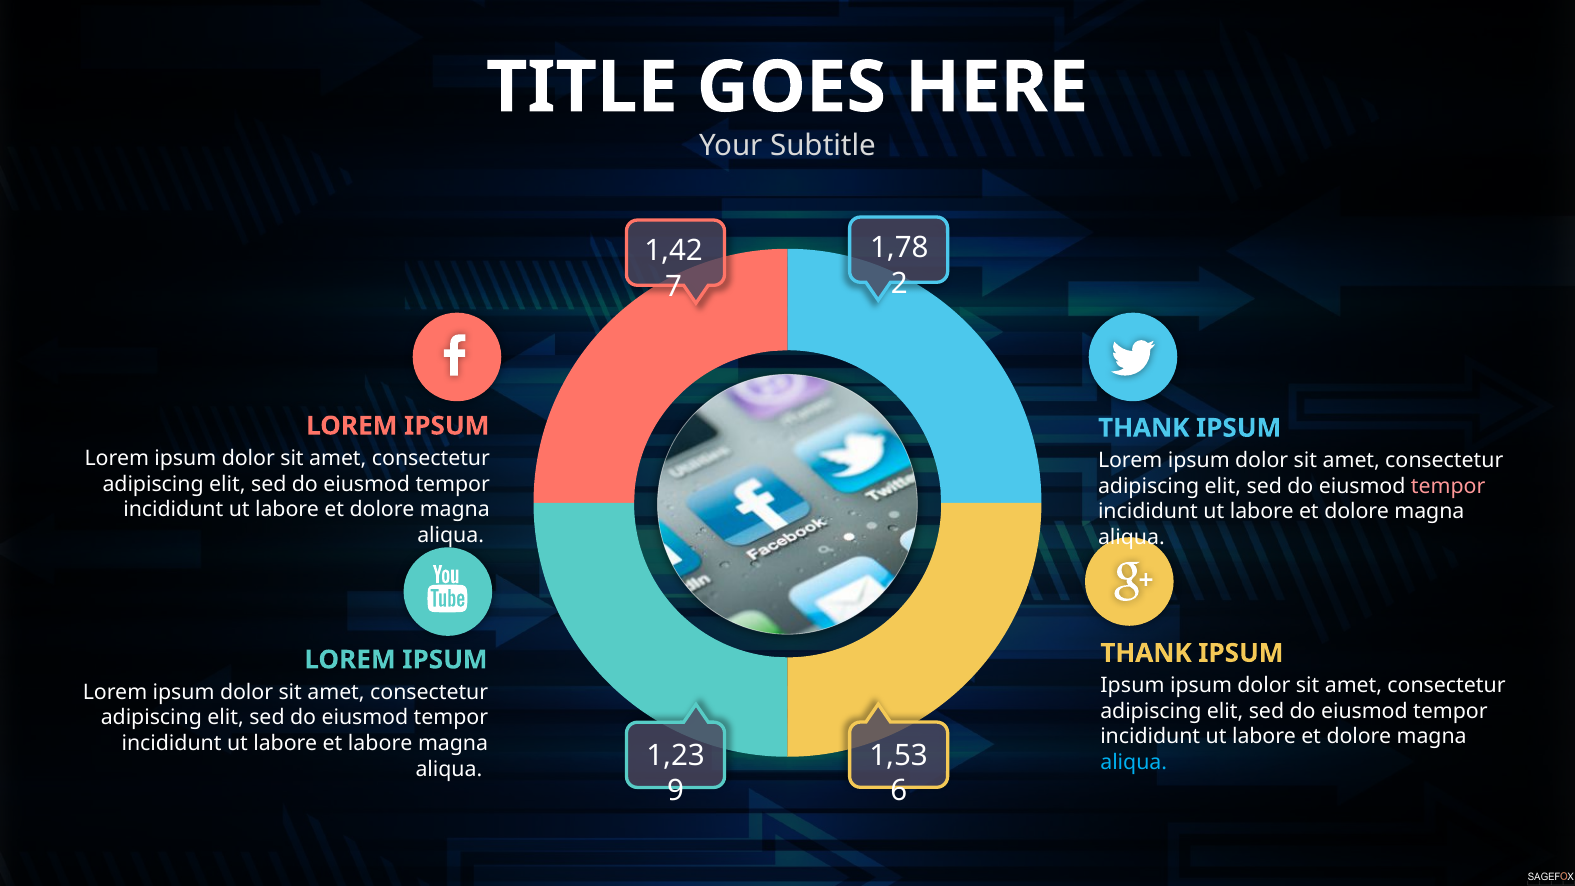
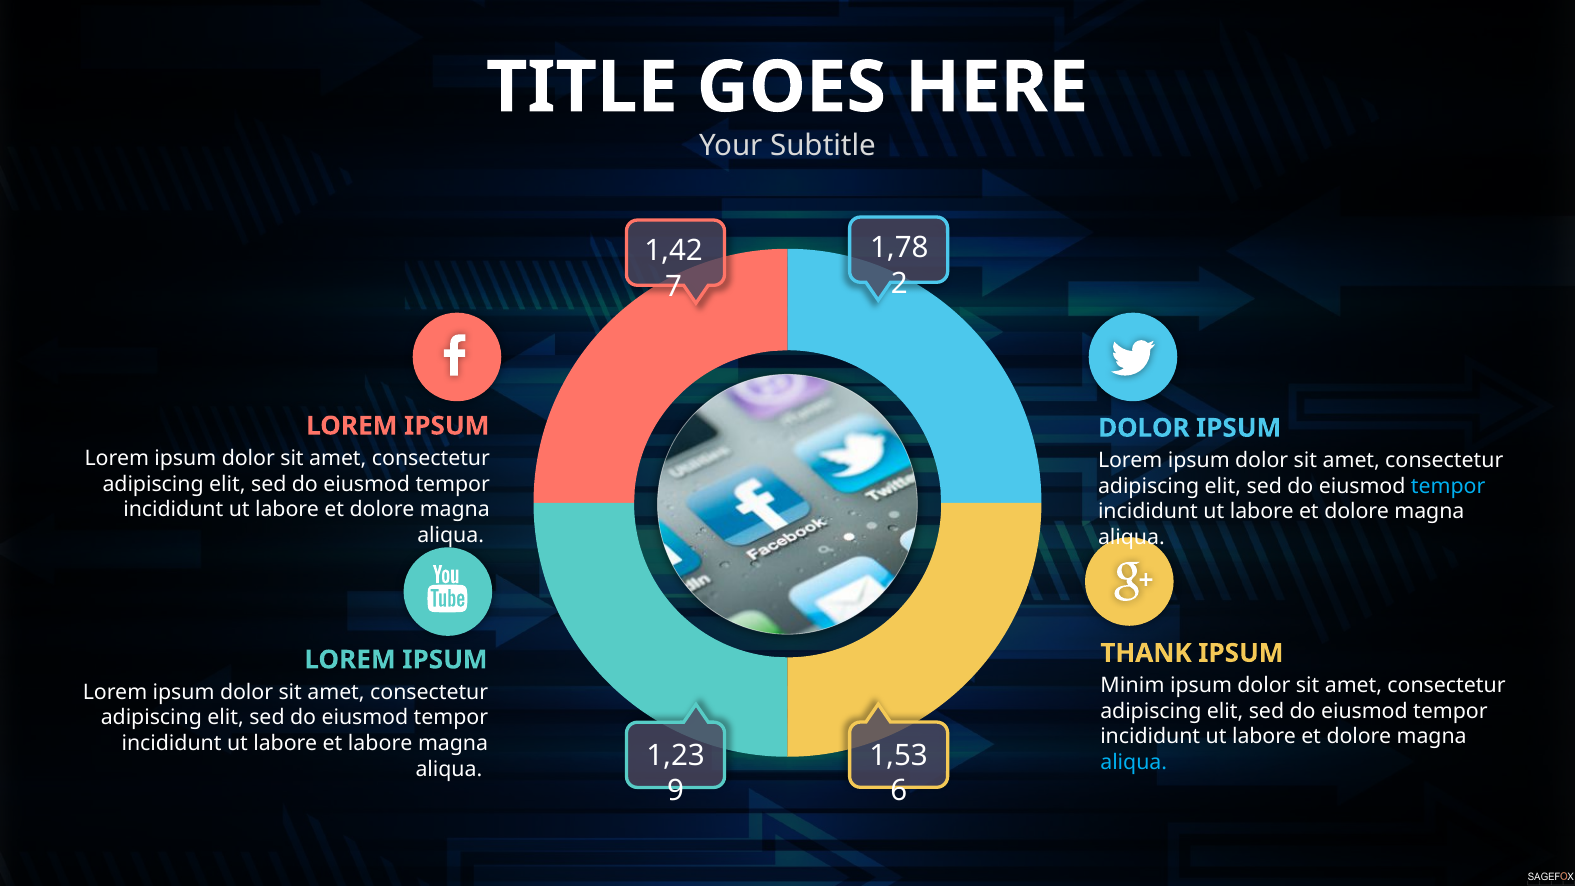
THANK: THANK -> DOLOR (1144, 428)
tempor colour: pink -> light blue (1448, 486)
Ipsum: Ipsum -> Minim (1132, 686)
